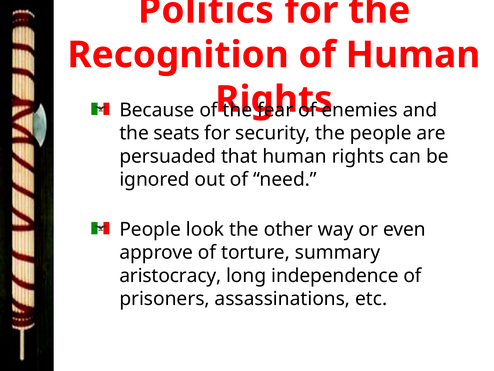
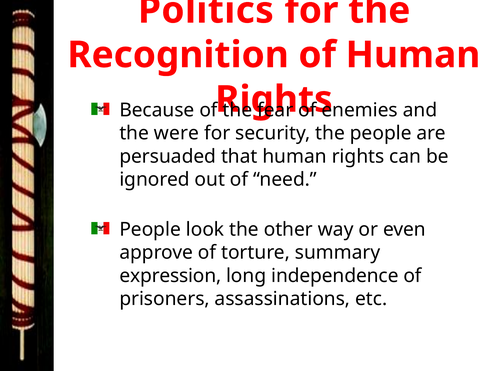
seats: seats -> were (176, 133)
aristocracy: aristocracy -> expression (170, 275)
